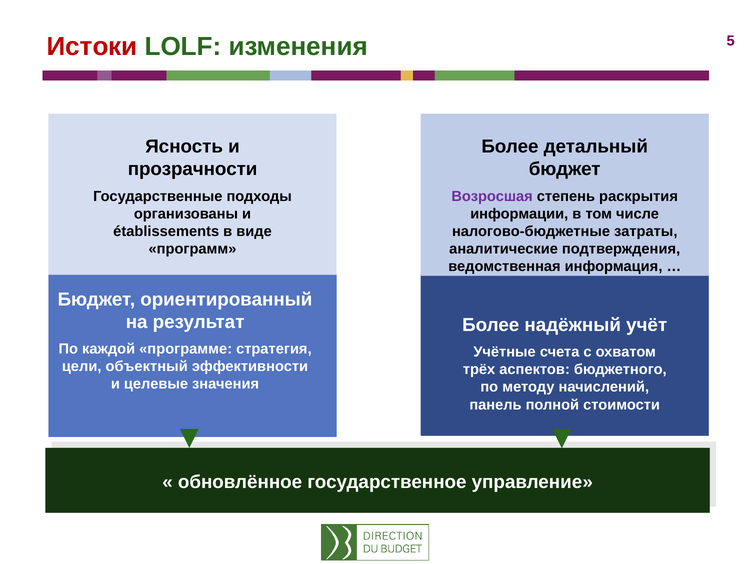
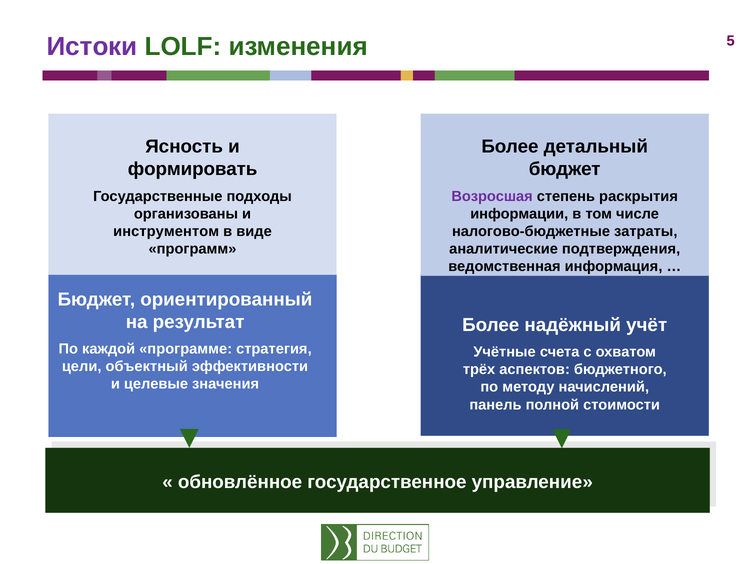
Истоки colour: red -> purple (92, 47)
прозрачности: прозрачности -> формировать (193, 169)
établissements: établissements -> инструментом (166, 231)
